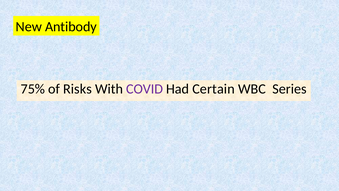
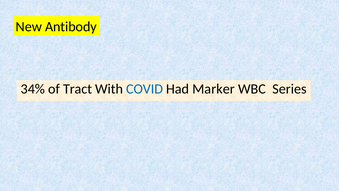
75%: 75% -> 34% (33, 89)
Risks: Risks -> Tract (78, 89)
COVID colour: purple -> blue (145, 89)
Certain: Certain -> Marker (214, 89)
